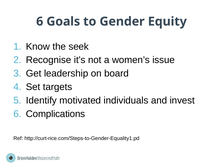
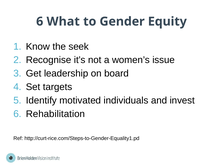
Goals: Goals -> What (63, 21)
Complications: Complications -> Rehabilitation (55, 114)
